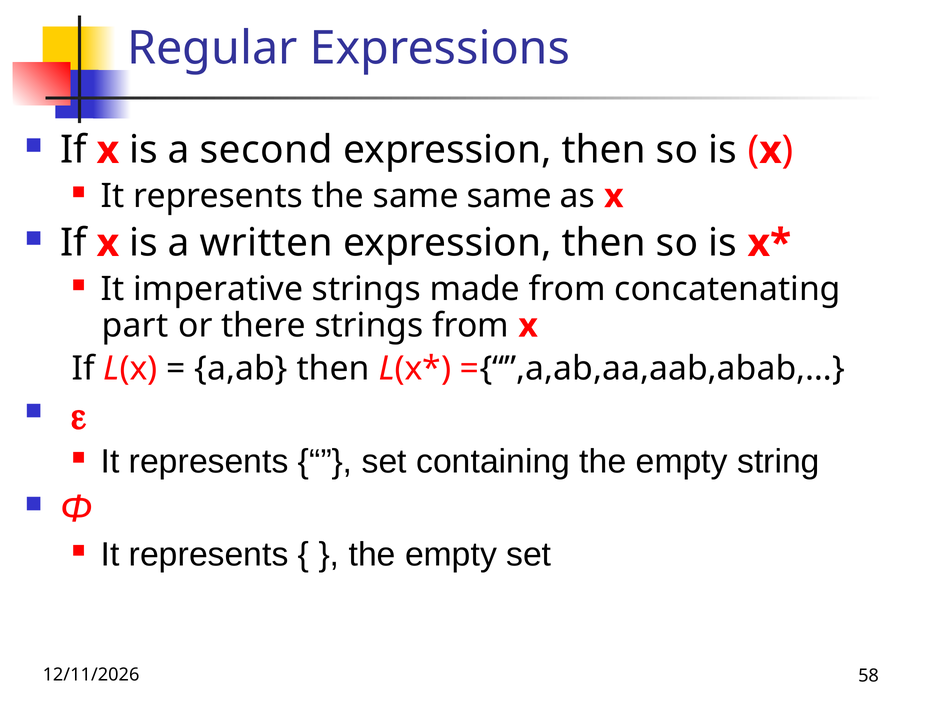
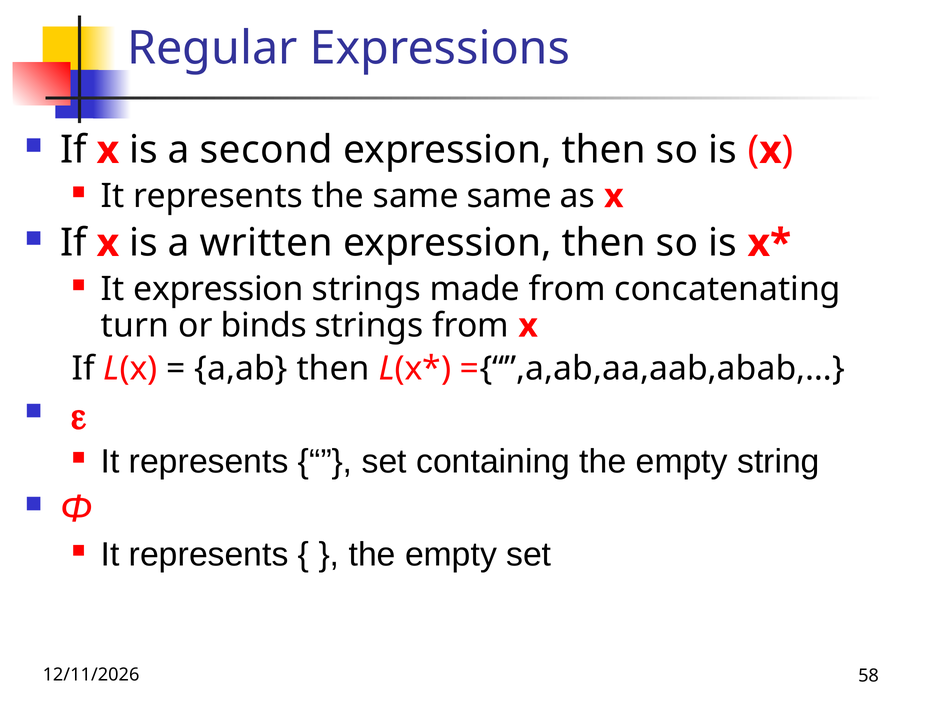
It imperative: imperative -> expression (218, 289)
part: part -> turn (135, 326)
there: there -> binds (264, 326)
